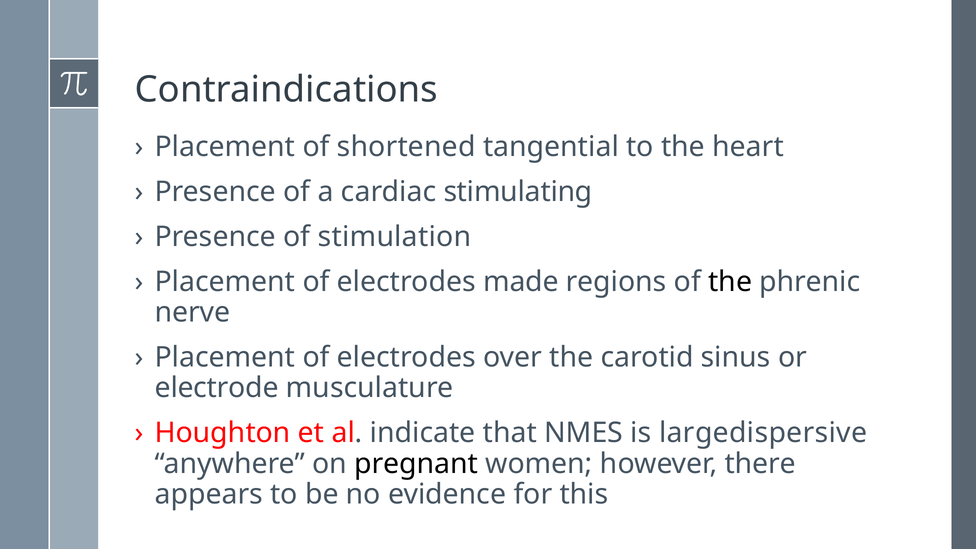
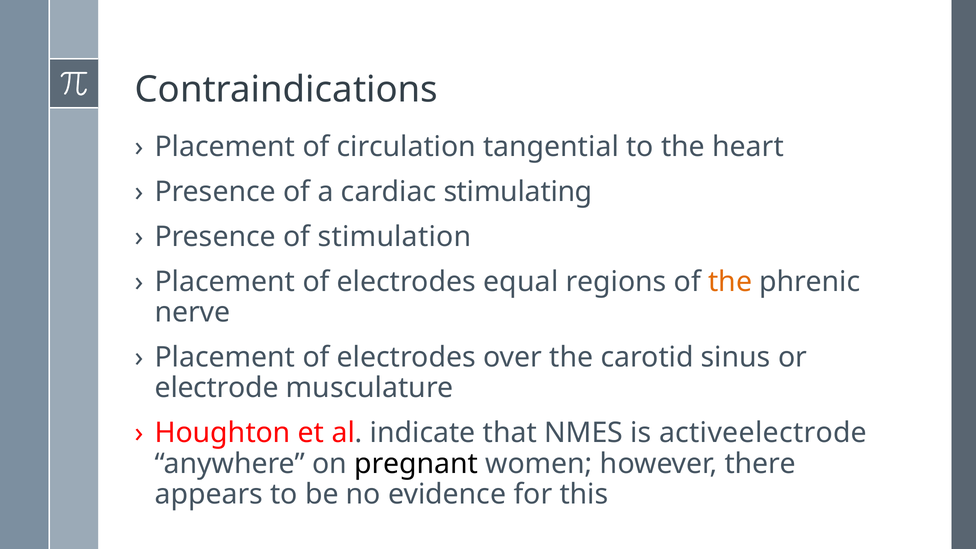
shortened: shortened -> circulation (406, 147)
made: made -> equal (521, 282)
the colour: black -> orange (730, 282)
largedispersive: largedispersive -> activeelectrode (763, 433)
